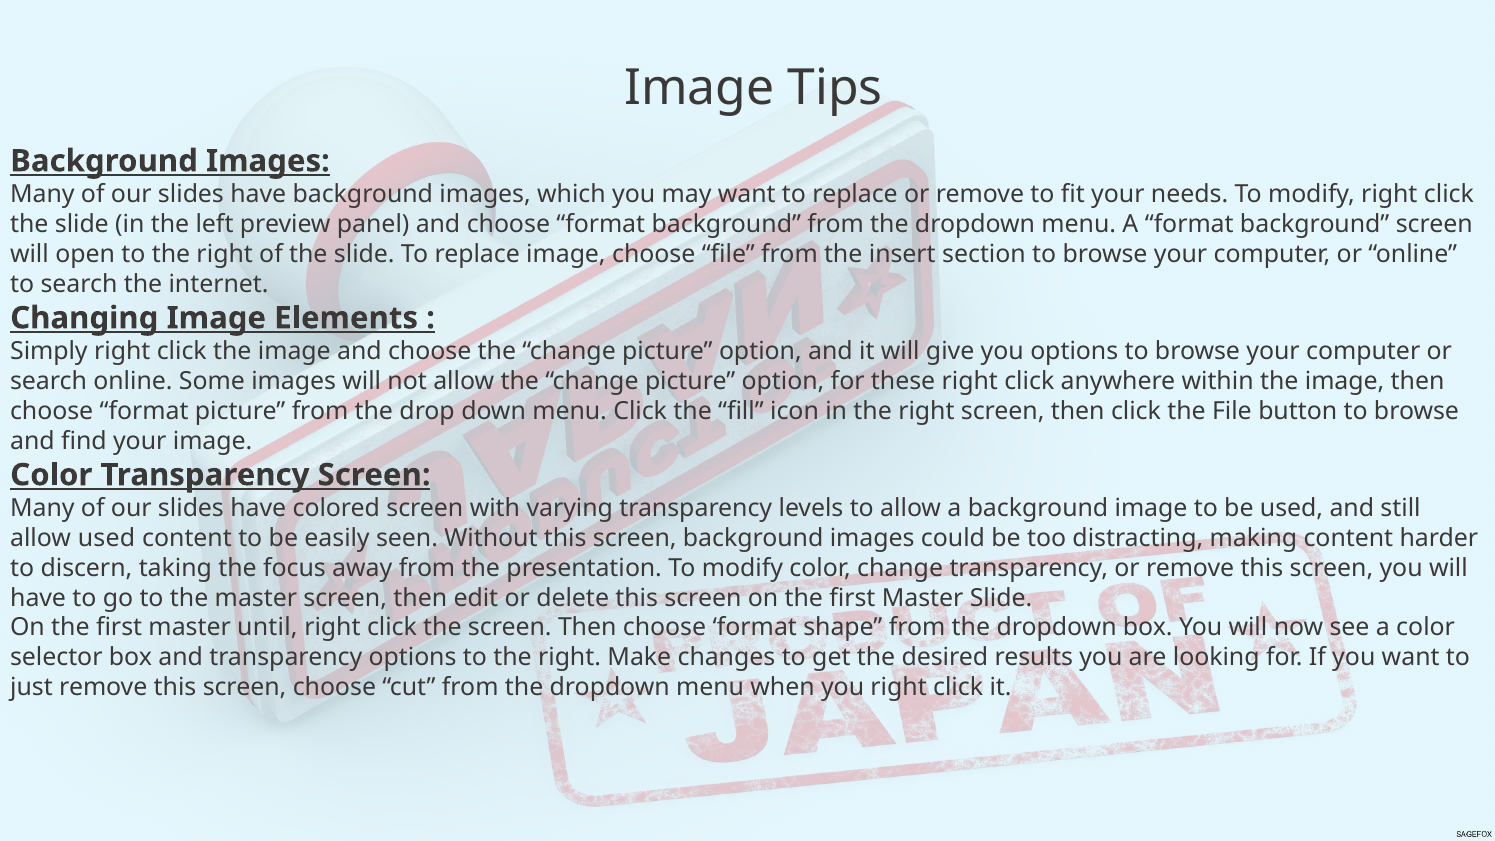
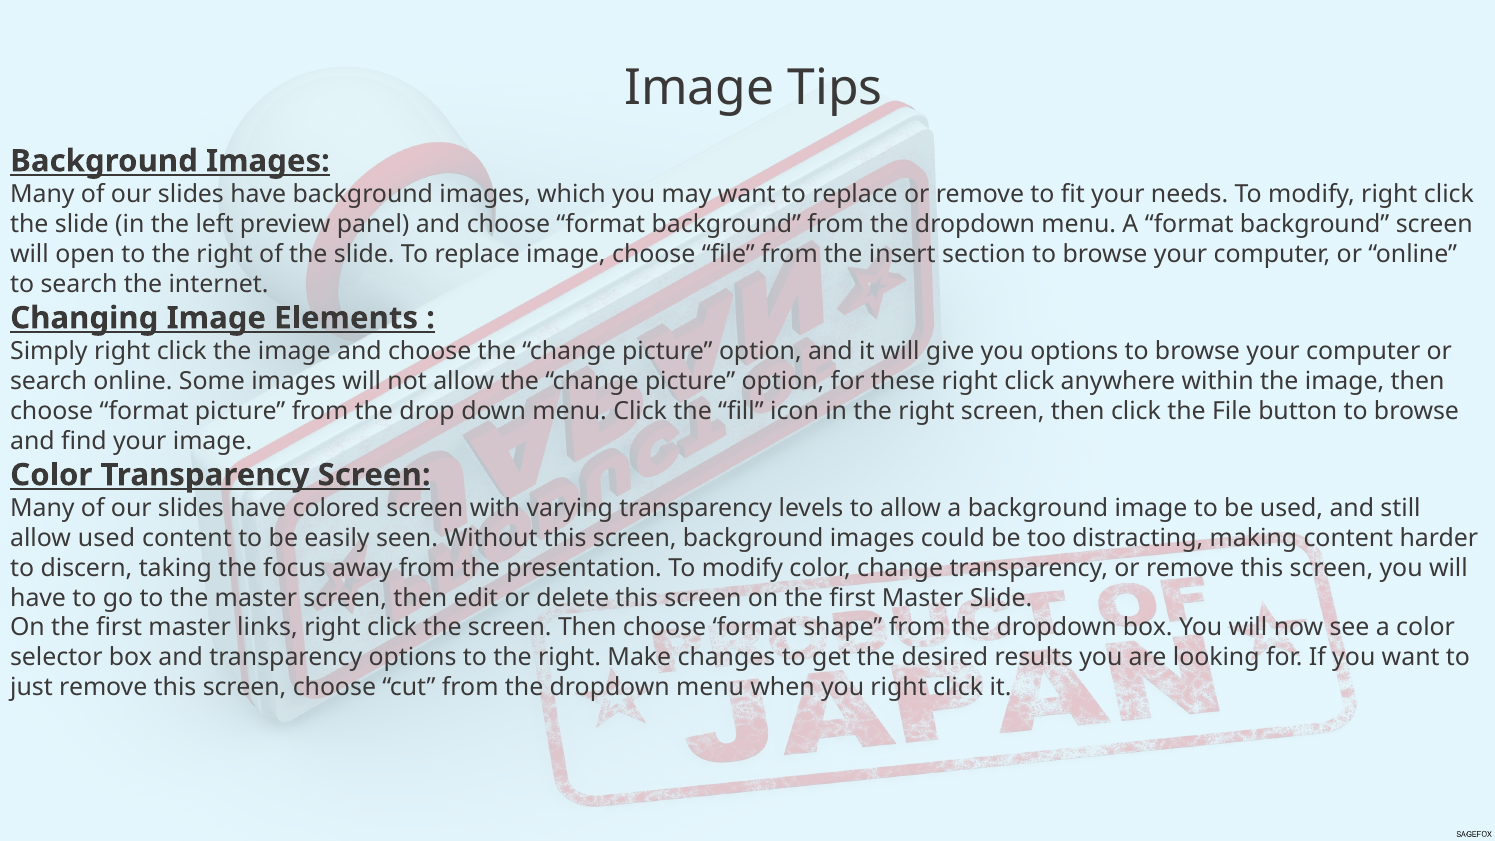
until: until -> links (267, 628)
